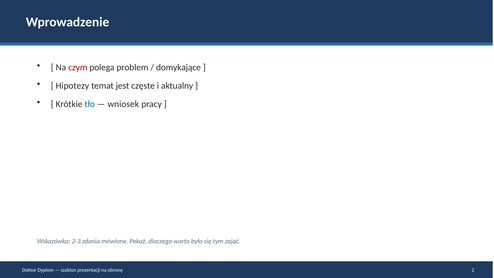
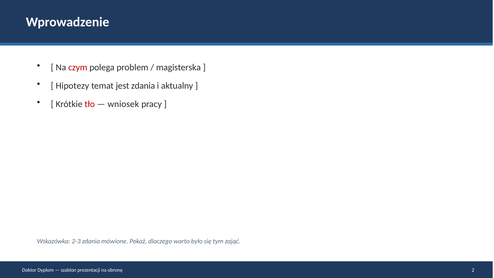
domykające: domykające -> magisterska (178, 67)
jest częste: częste -> zdania (143, 86)
tło colour: blue -> red (90, 104)
